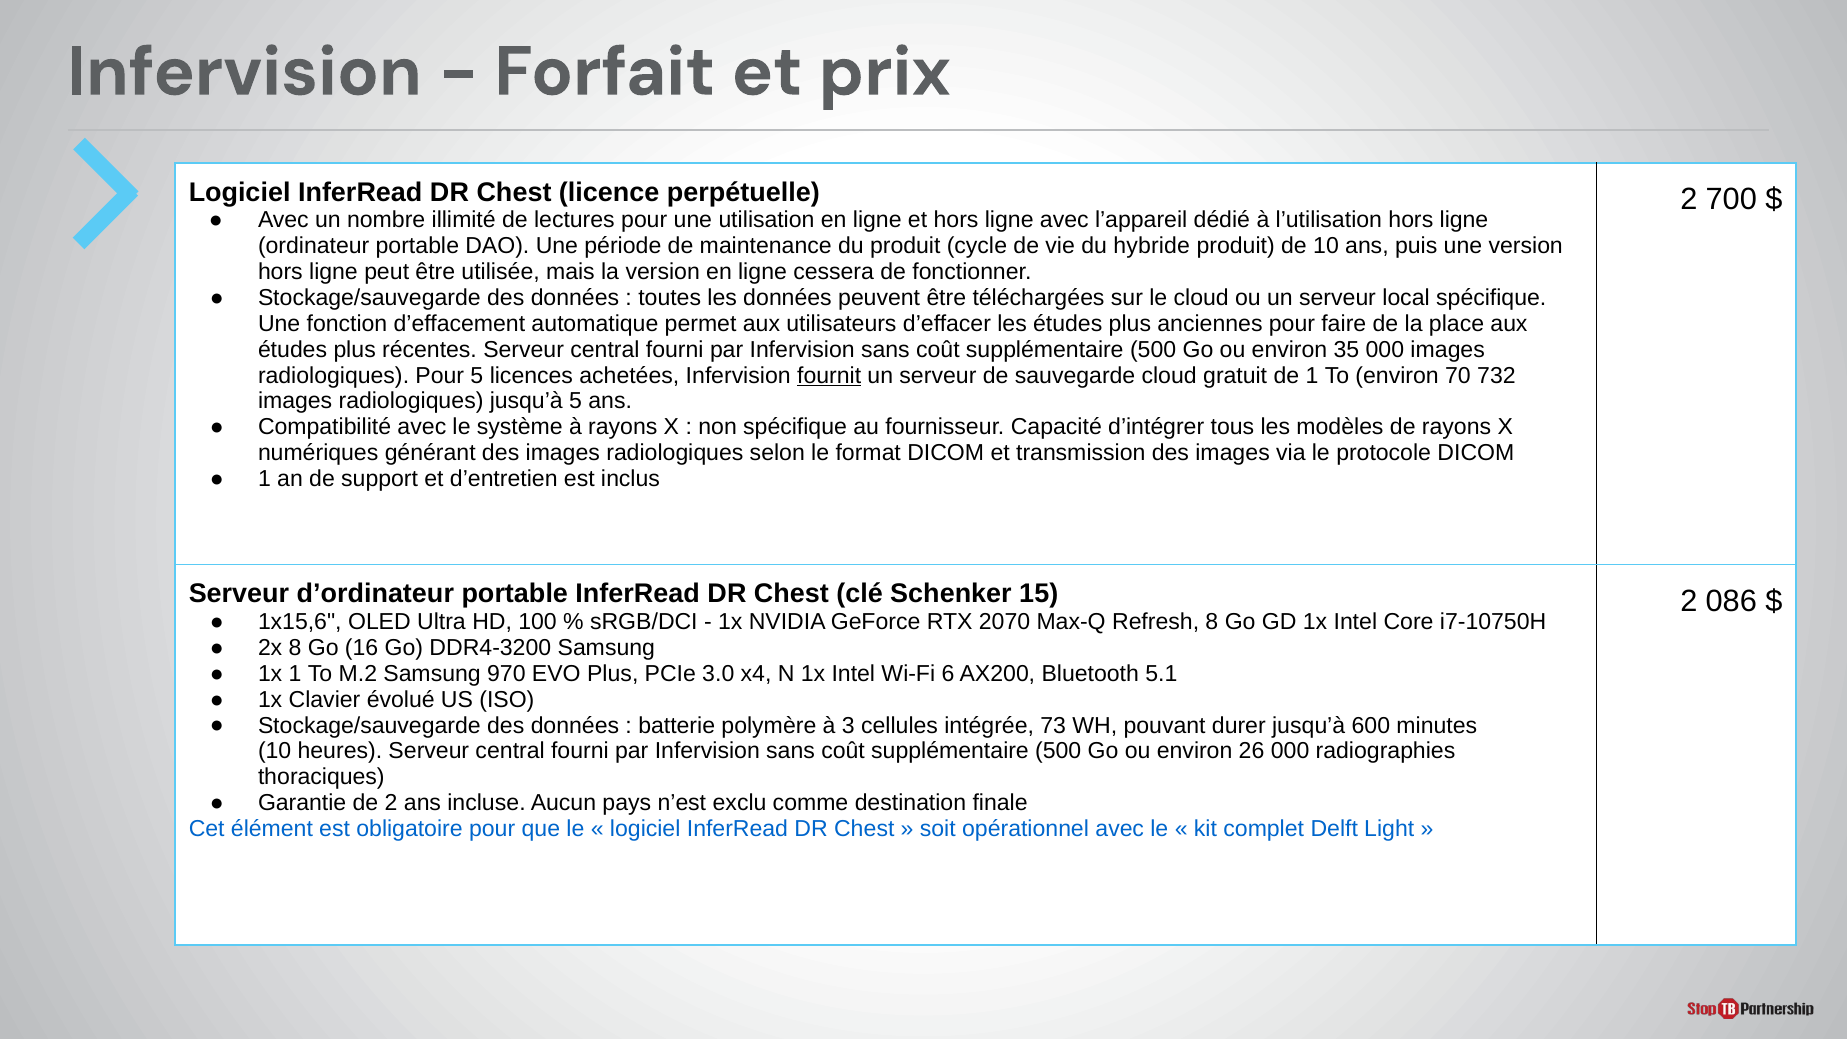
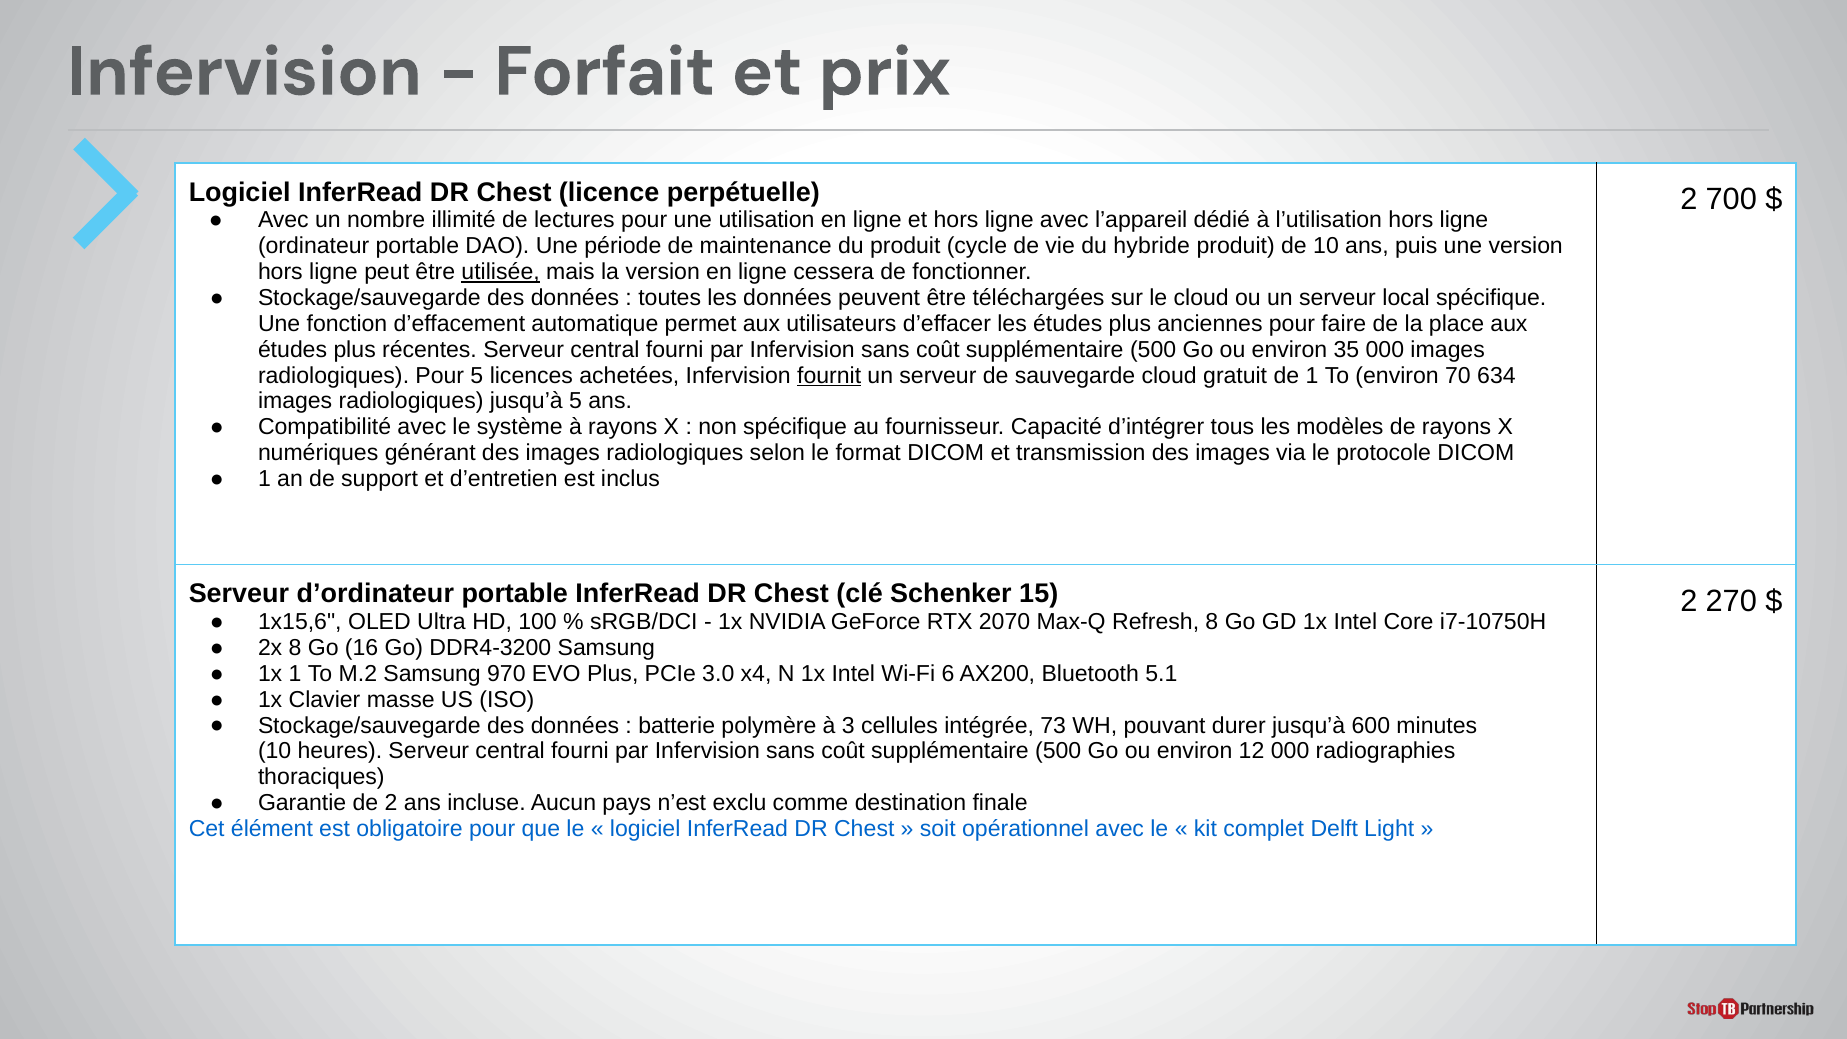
utilisée underline: none -> present (501, 272)
732: 732 -> 634 (1496, 375)
086: 086 -> 270 (1731, 601)
évolué: évolué -> masse (401, 700)
26: 26 -> 12 (1252, 751)
